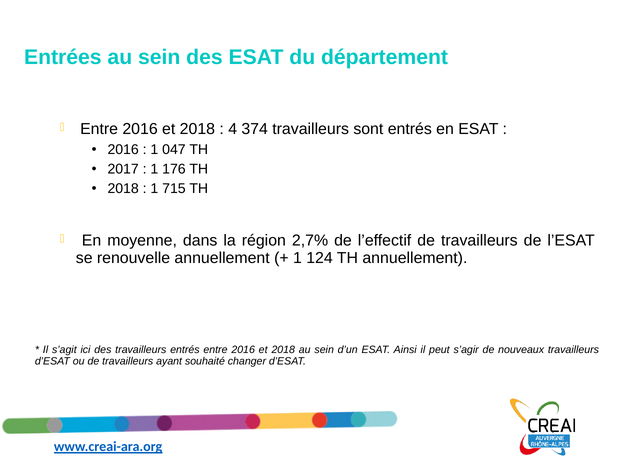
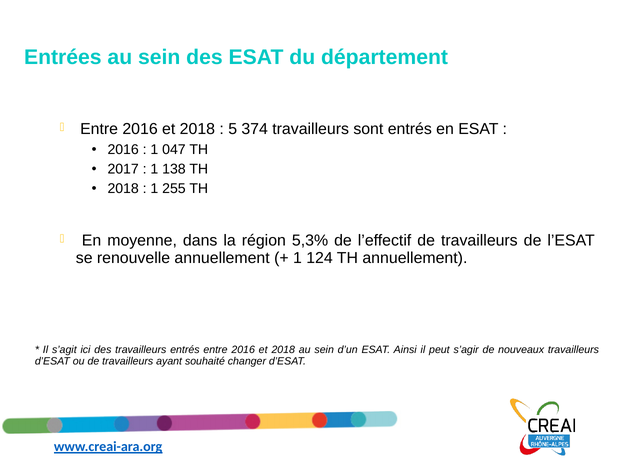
4: 4 -> 5 (233, 129)
176: 176 -> 138 (174, 169)
715: 715 -> 255 (174, 189)
2,7%: 2,7% -> 5,3% (310, 241)
